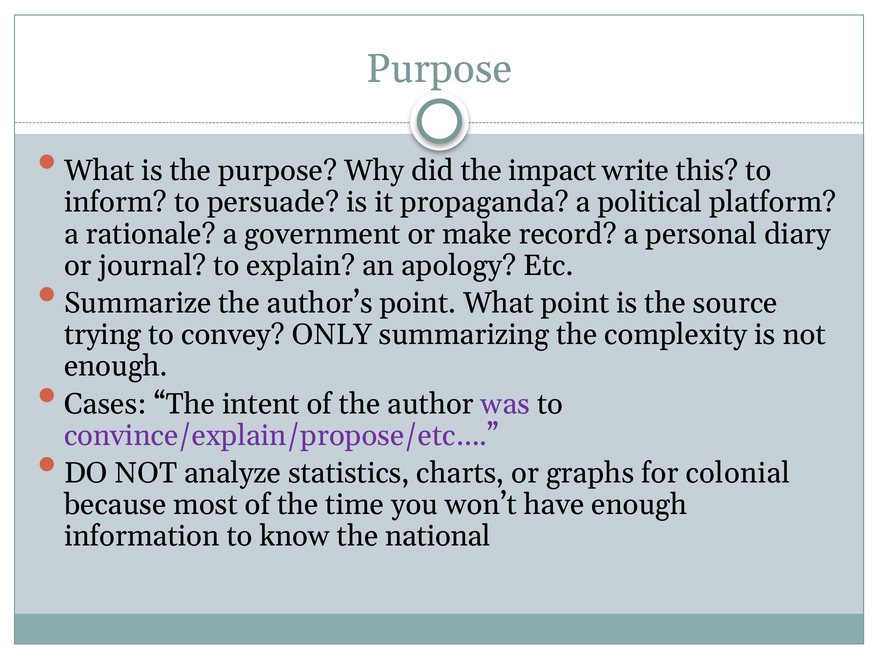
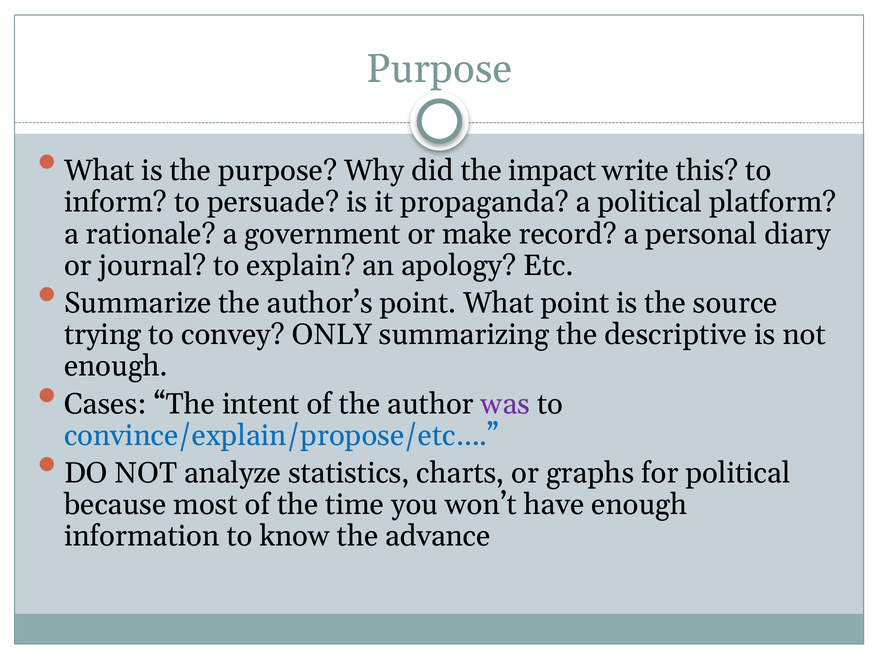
complexity: complexity -> descriptive (676, 335)
convince/explain/propose/etc… colour: purple -> blue (282, 436)
for colonial: colonial -> political (738, 473)
national: national -> advance (438, 536)
